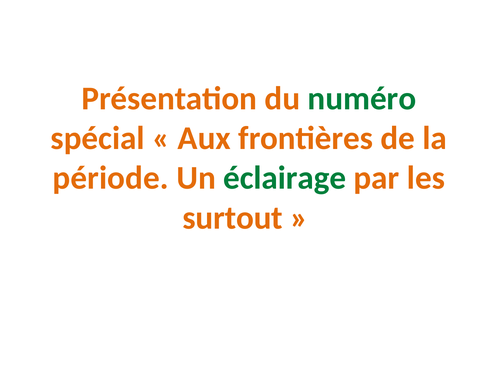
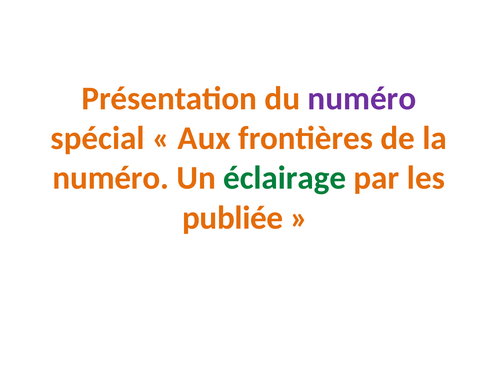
numéro colour: green -> purple (362, 99)
période: période -> numéro (111, 178)
surtout: surtout -> publiée (233, 218)
